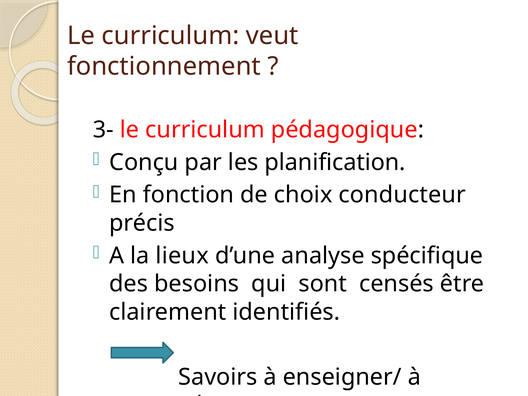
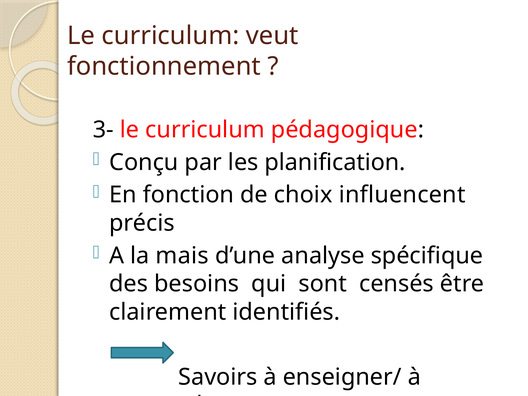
conducteur: conducteur -> influencent (402, 195)
lieux: lieux -> mais (182, 256)
